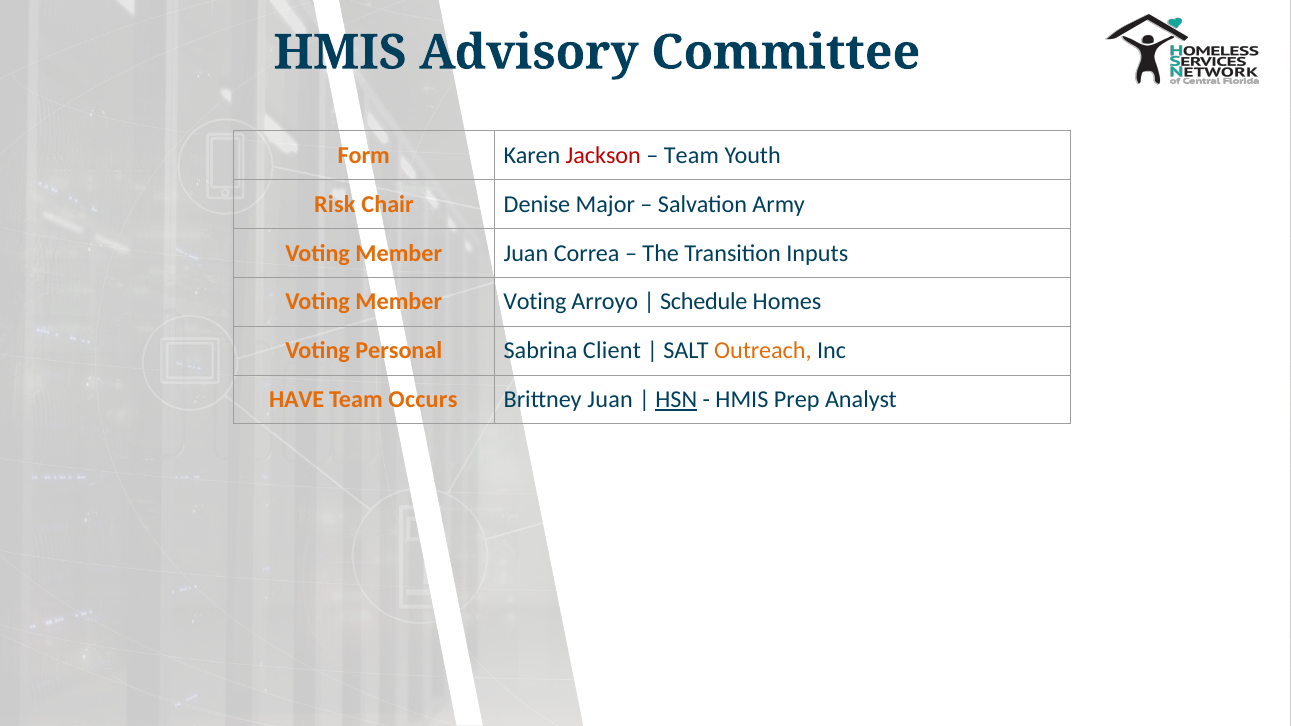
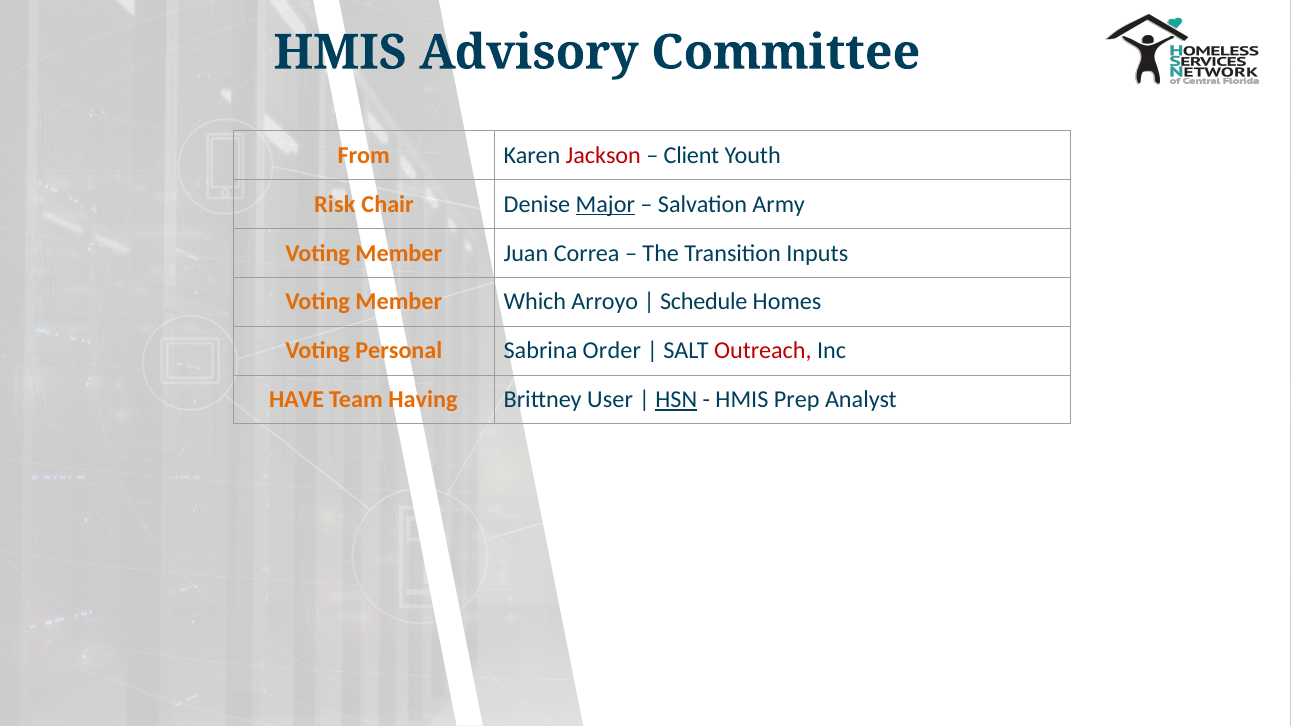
Form: Form -> From (364, 155)
Team: Team -> Client (692, 155)
Major underline: none -> present (605, 204)
Member Voting: Voting -> Which (535, 302)
Client: Client -> Order (612, 351)
Outreach colour: orange -> red (763, 351)
Occurs: Occurs -> Having (423, 400)
Brittney Juan: Juan -> User (610, 400)
